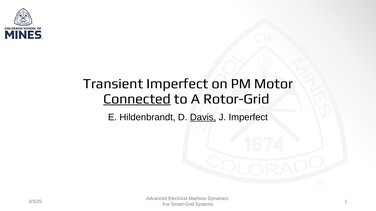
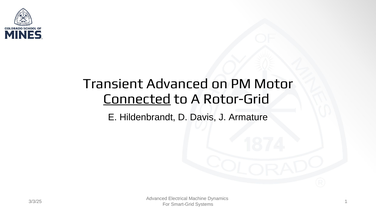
Transient Imperfect: Imperfect -> Advanced (177, 84)
Davis underline: present -> none (203, 118)
J Imperfect: Imperfect -> Armature (248, 118)
